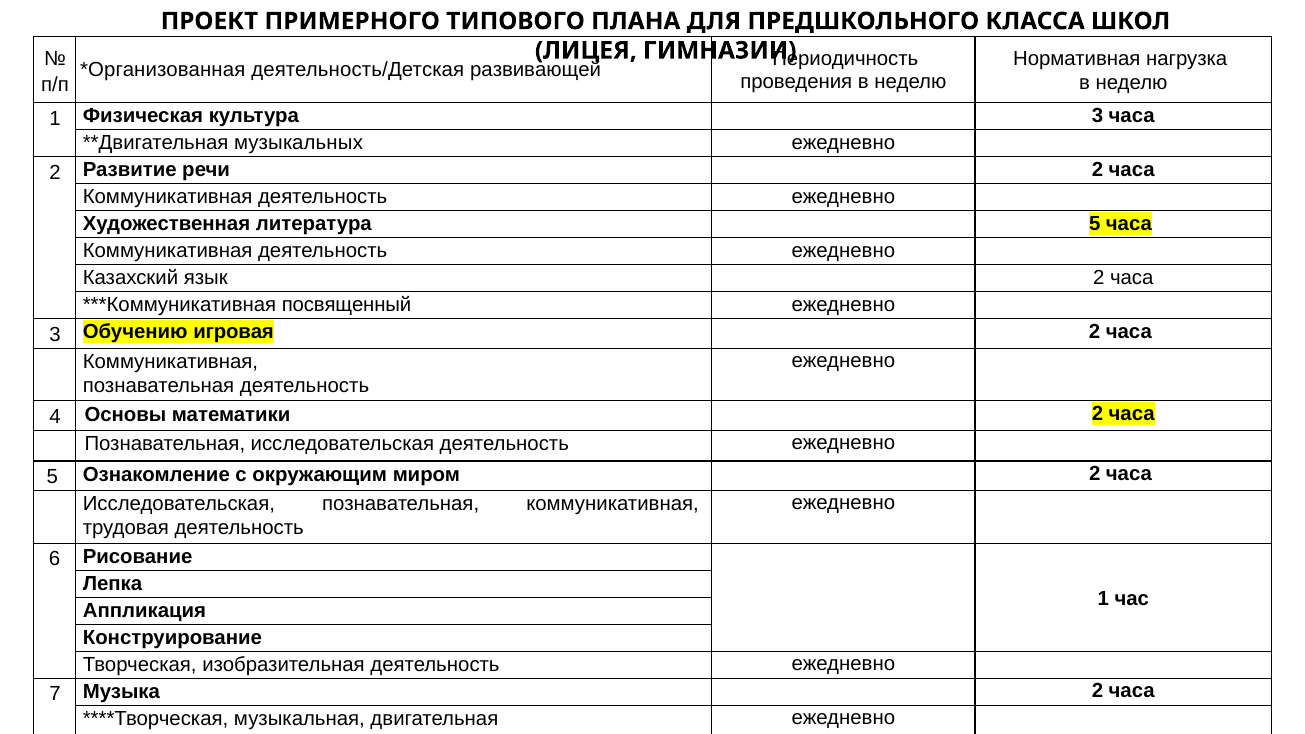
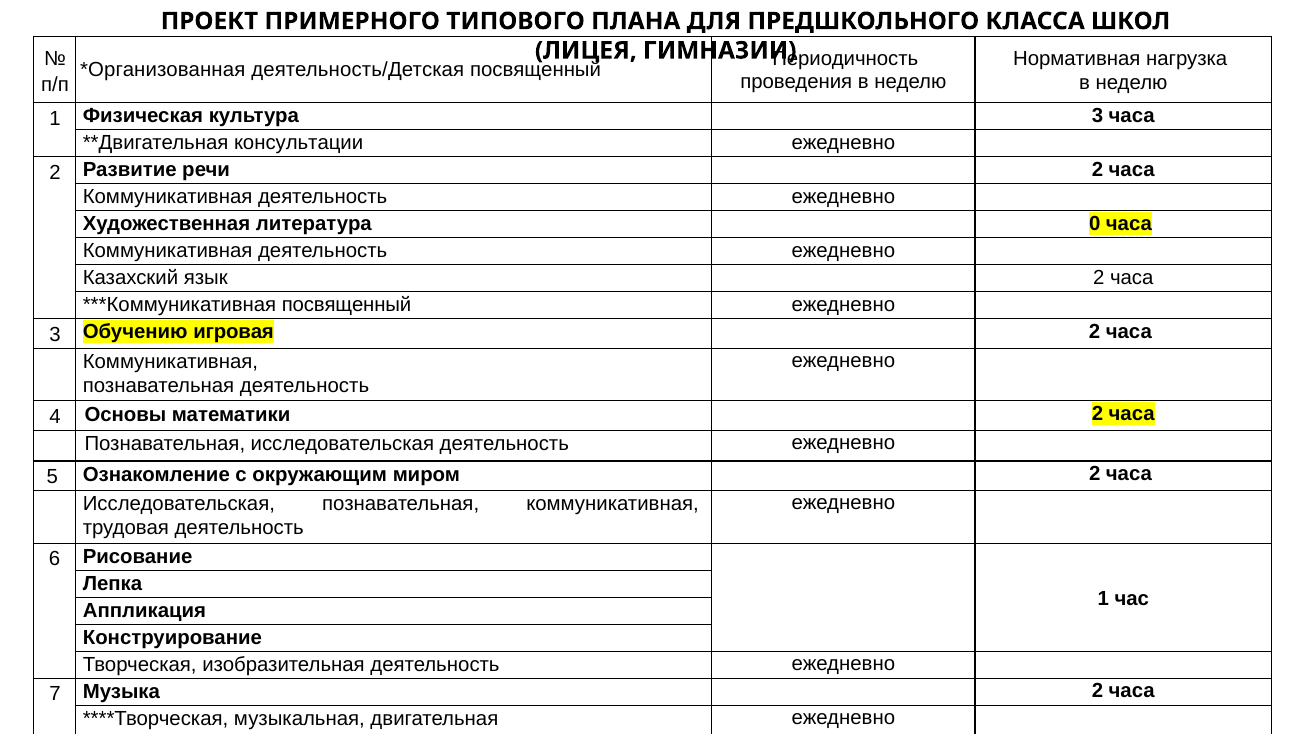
деятельность/Детская развивающей: развивающей -> посвященный (536, 70)
музыкальных: музыкальных -> консультации (299, 143)
литература 5: 5 -> 0 (1095, 223)
